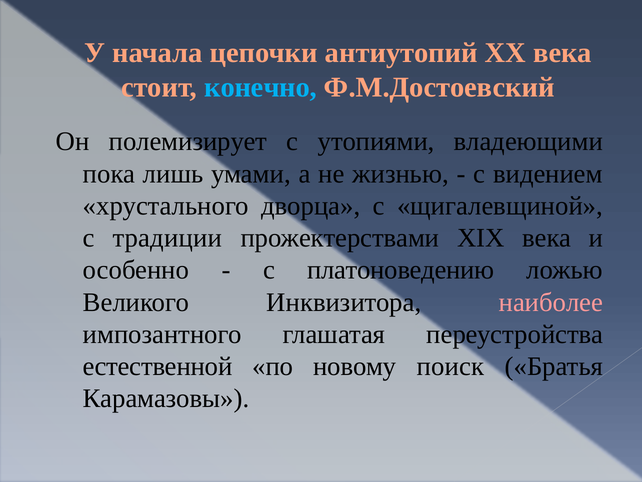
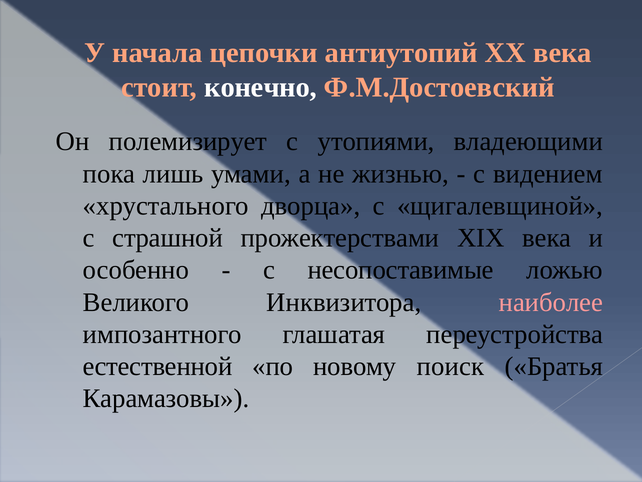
конечно colour: light blue -> white (261, 87)
традиции: традиции -> страшной (168, 238)
платоноведению: платоноведению -> несопоставимые (401, 270)
